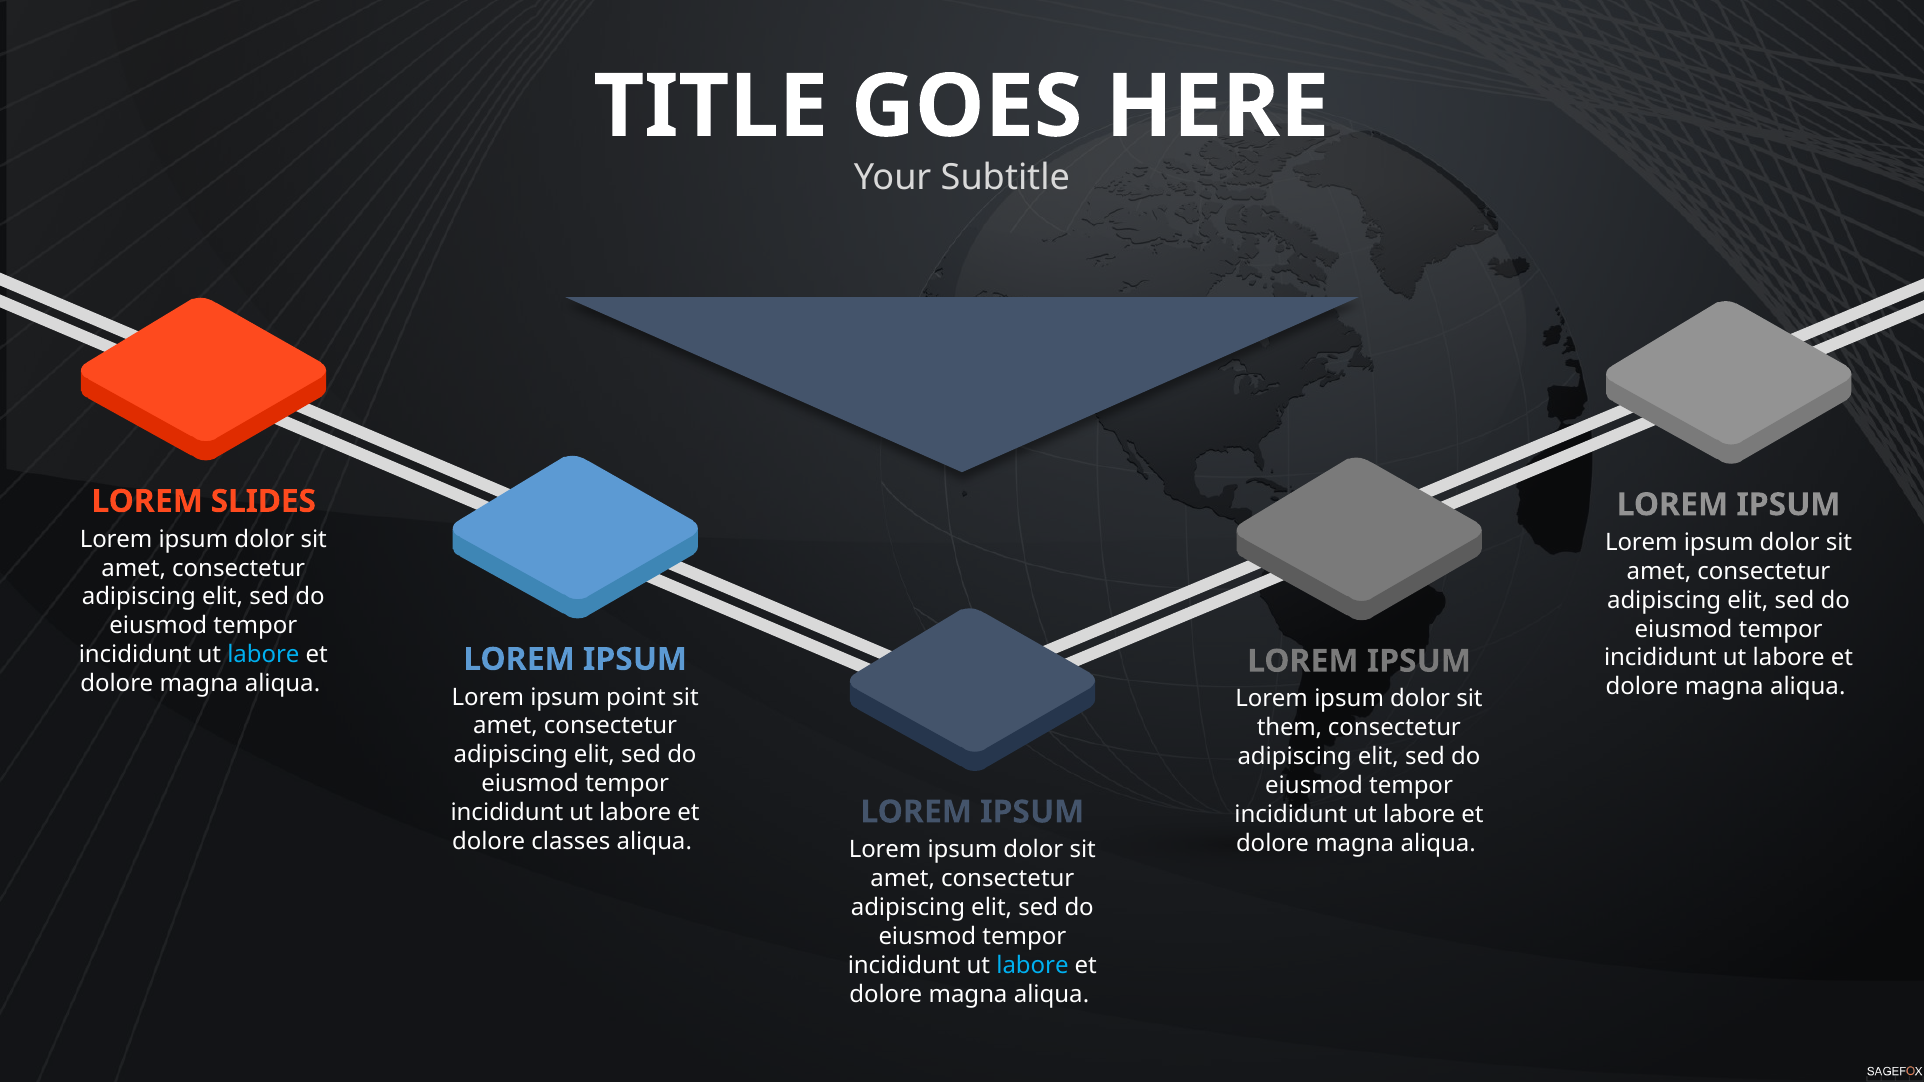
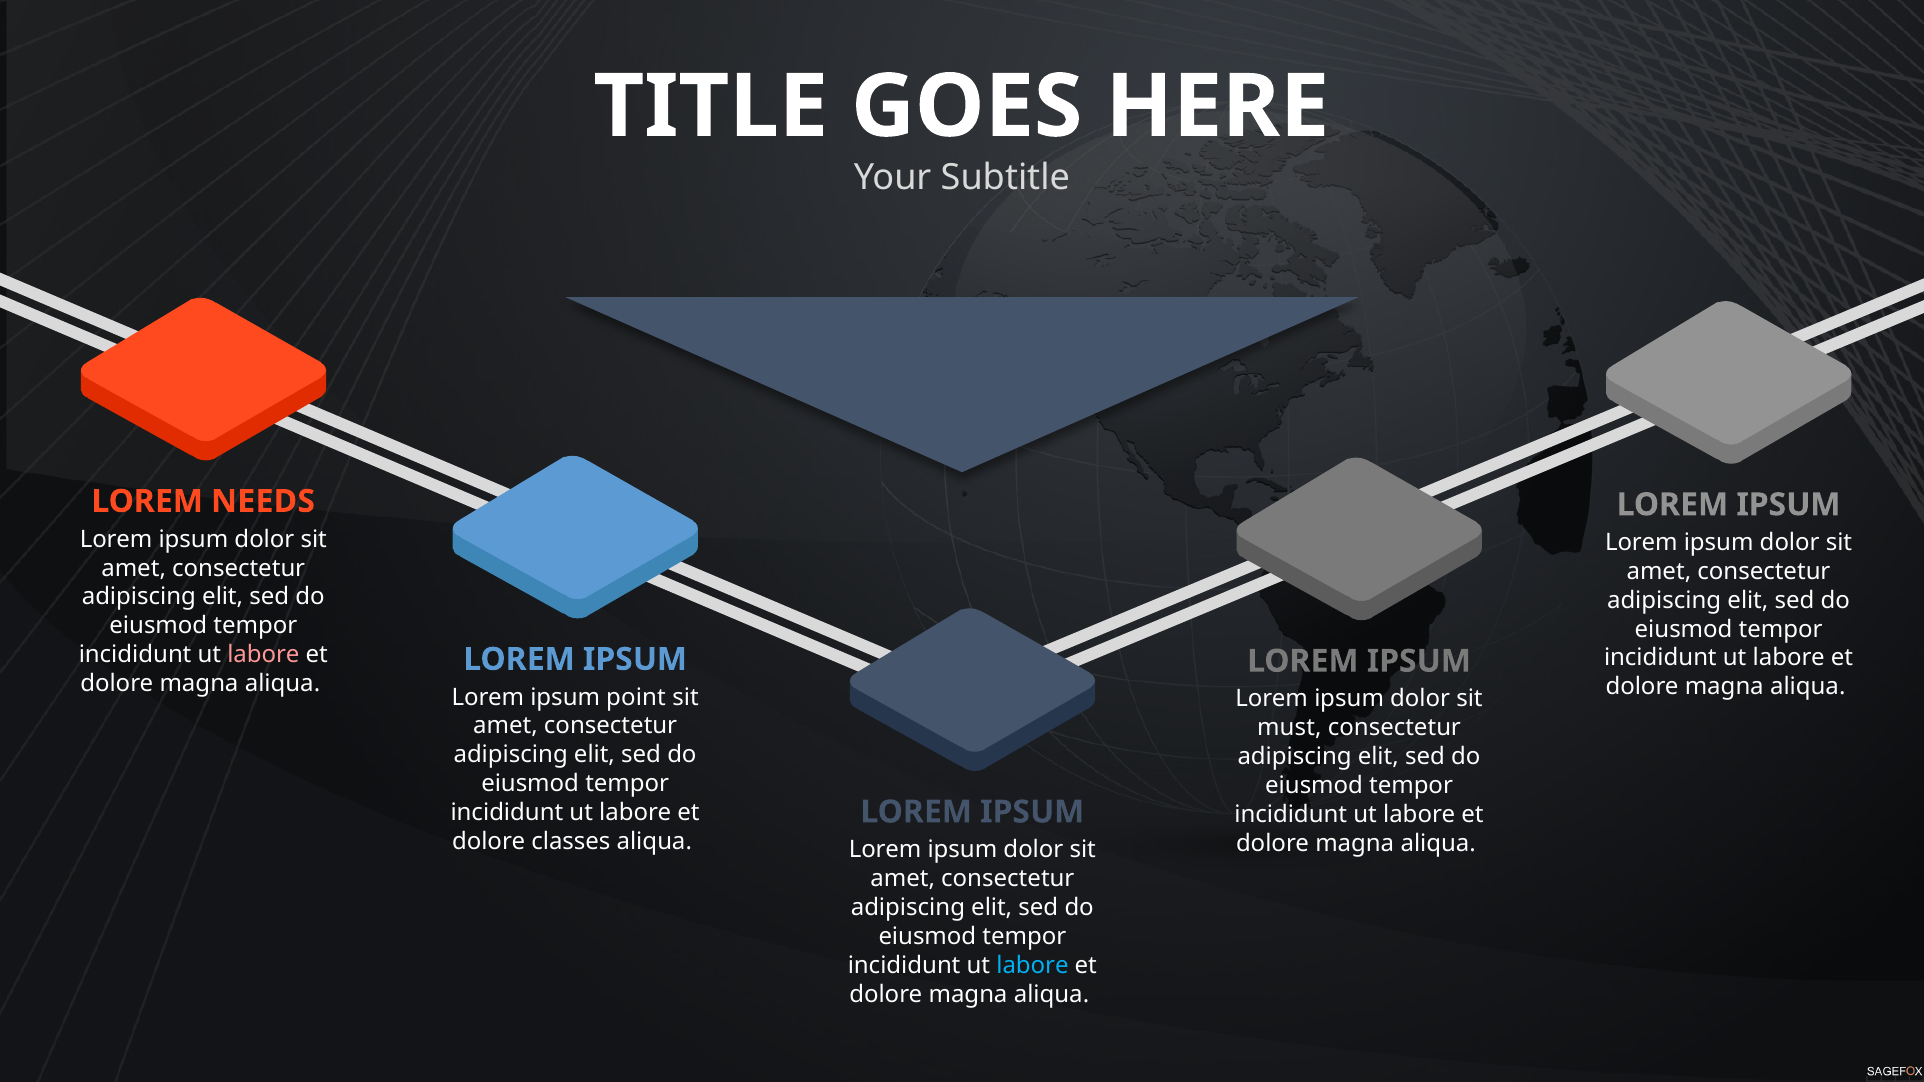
SLIDES: SLIDES -> NEEDS (263, 501)
labore colour: light blue -> pink (263, 655)
them: them -> must (1289, 728)
